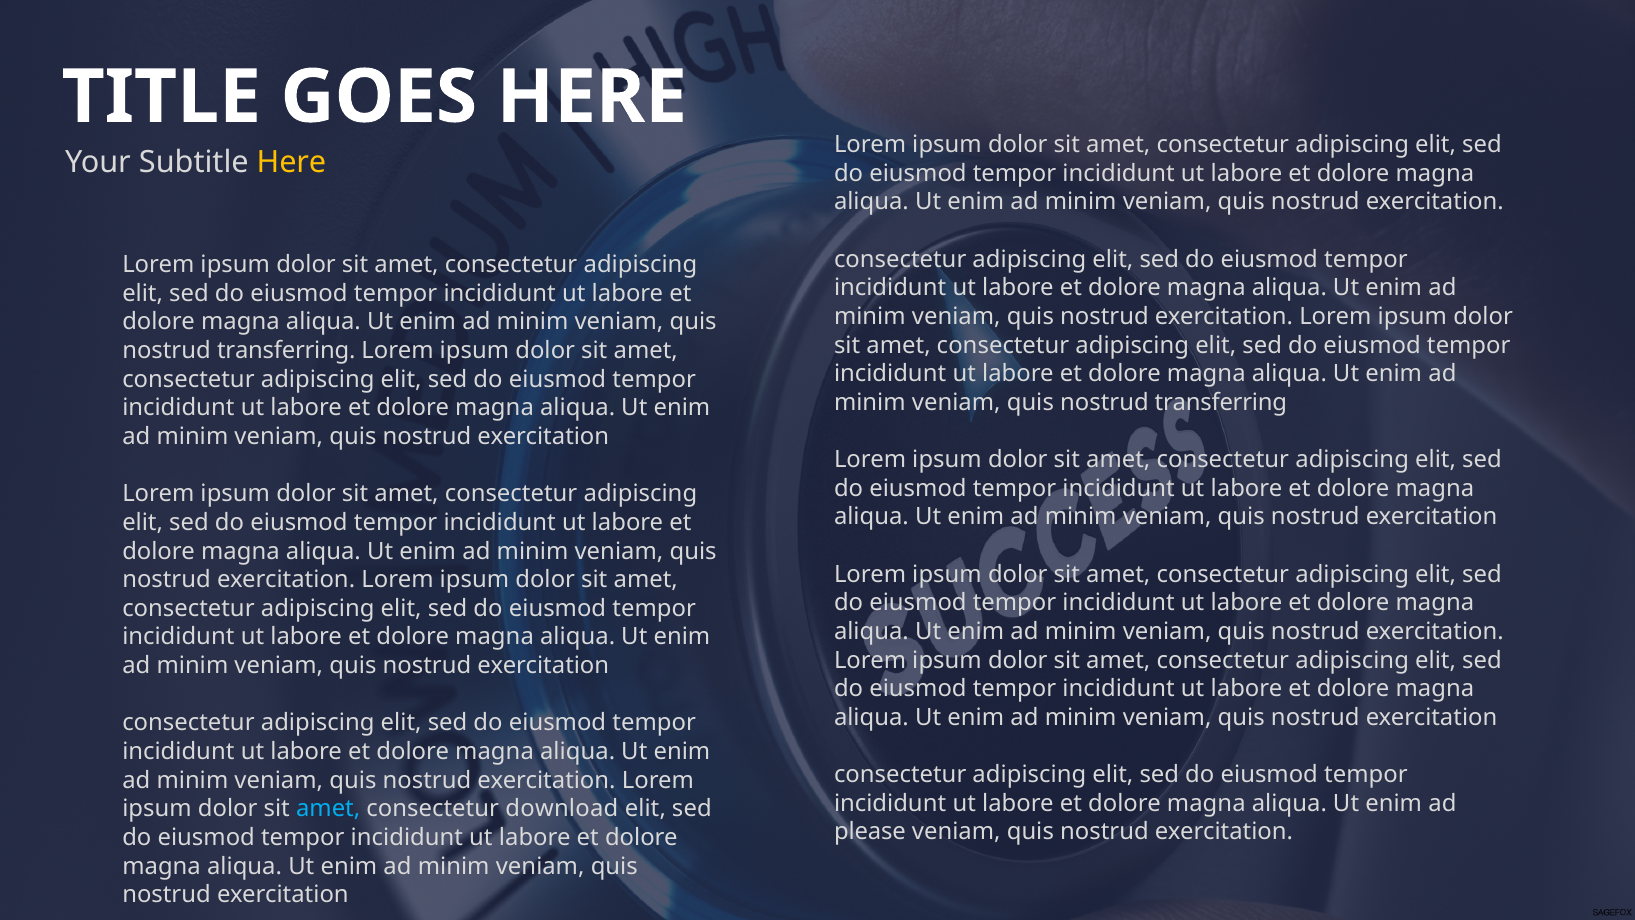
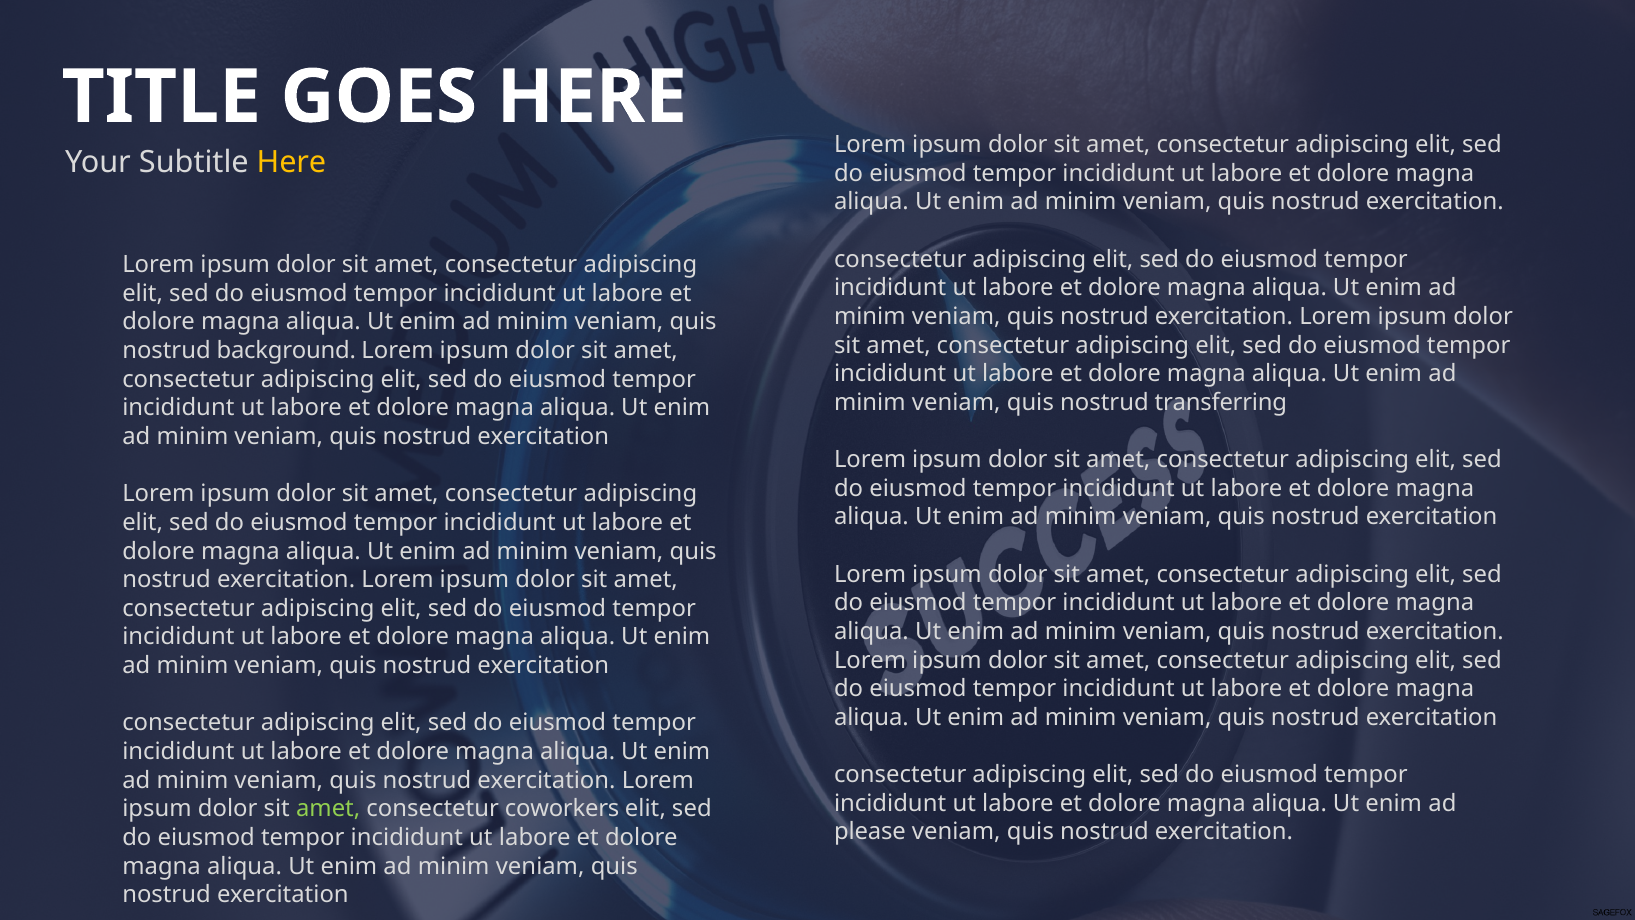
transferring: transferring -> background (286, 351)
amet colour: light blue -> light green (328, 809)
download: download -> coworkers (562, 809)
